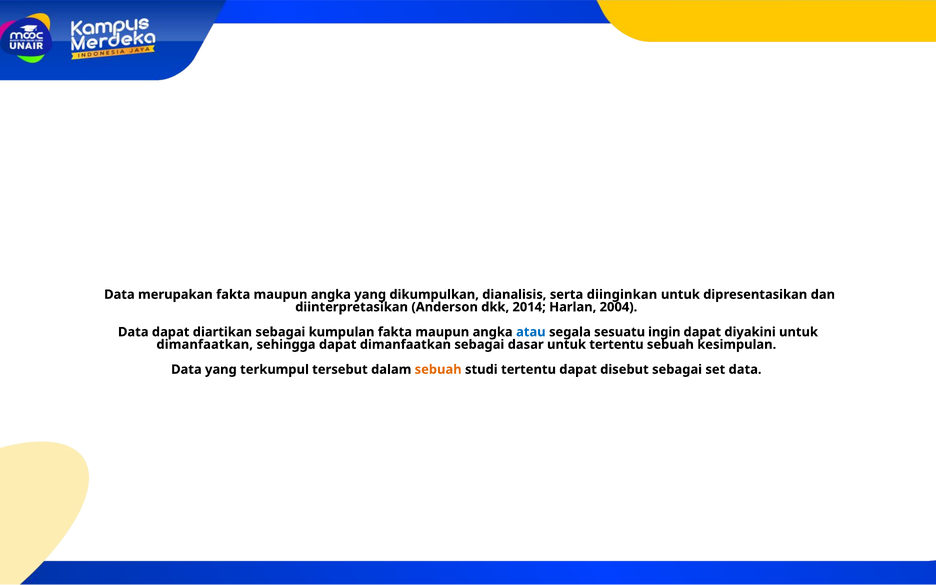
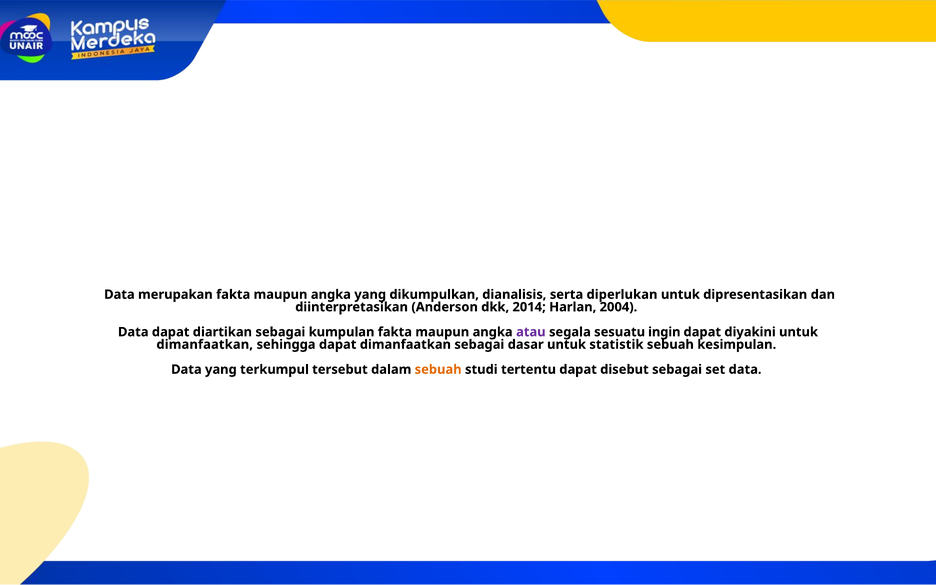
diinginkan: diinginkan -> diperlukan (622, 295)
atau colour: blue -> purple (531, 332)
untuk tertentu: tertentu -> statistik (616, 344)
